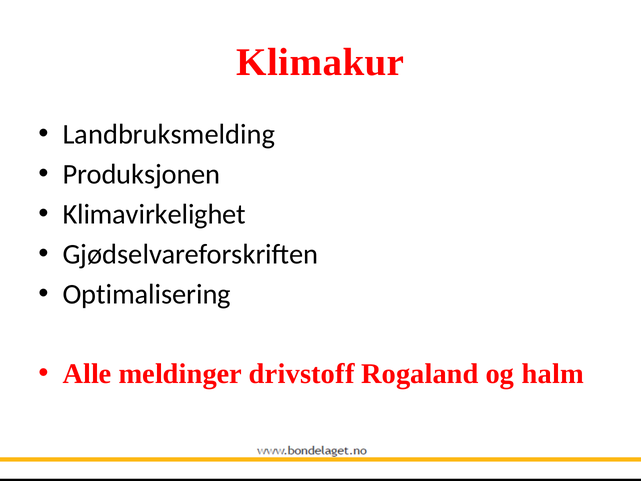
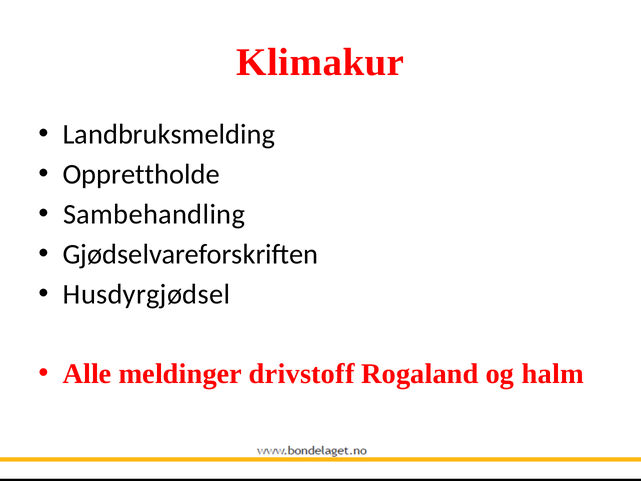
Produksjonen: Produksjonen -> Opprettholde (141, 174)
Klimavirkelighet: Klimavirkelighet -> Sambehandling (154, 214)
Optimalisering: Optimalisering -> Husdyrgjødsel (147, 294)
